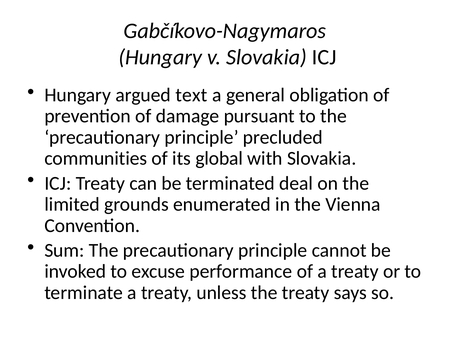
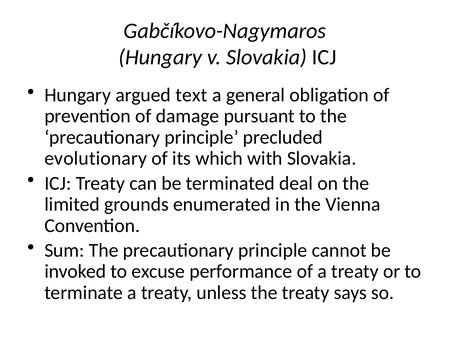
communities: communities -> evolutionary (96, 159)
global: global -> which (219, 159)
